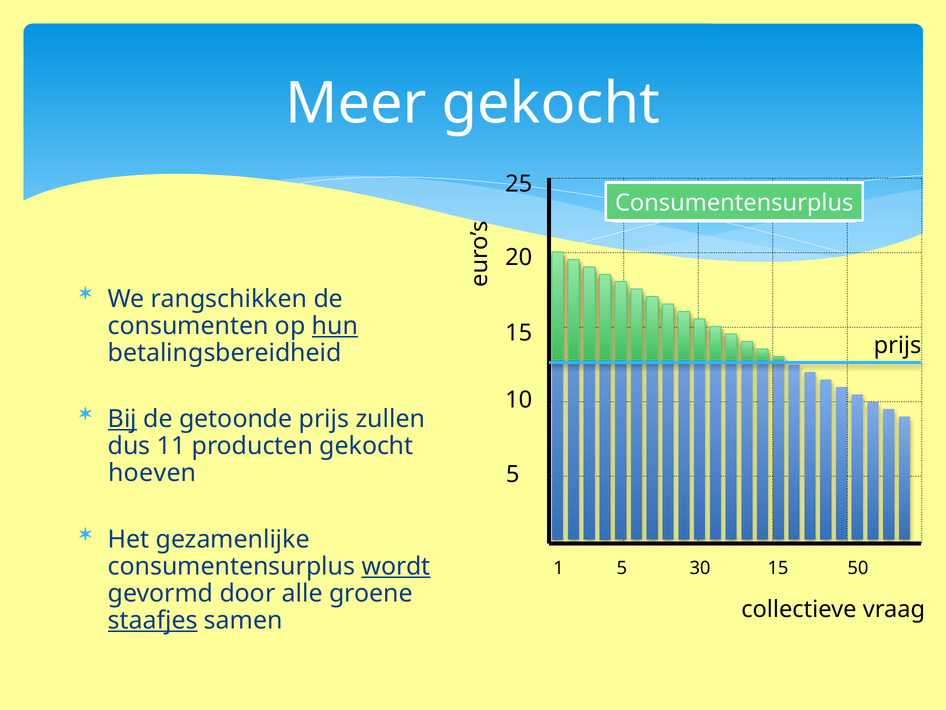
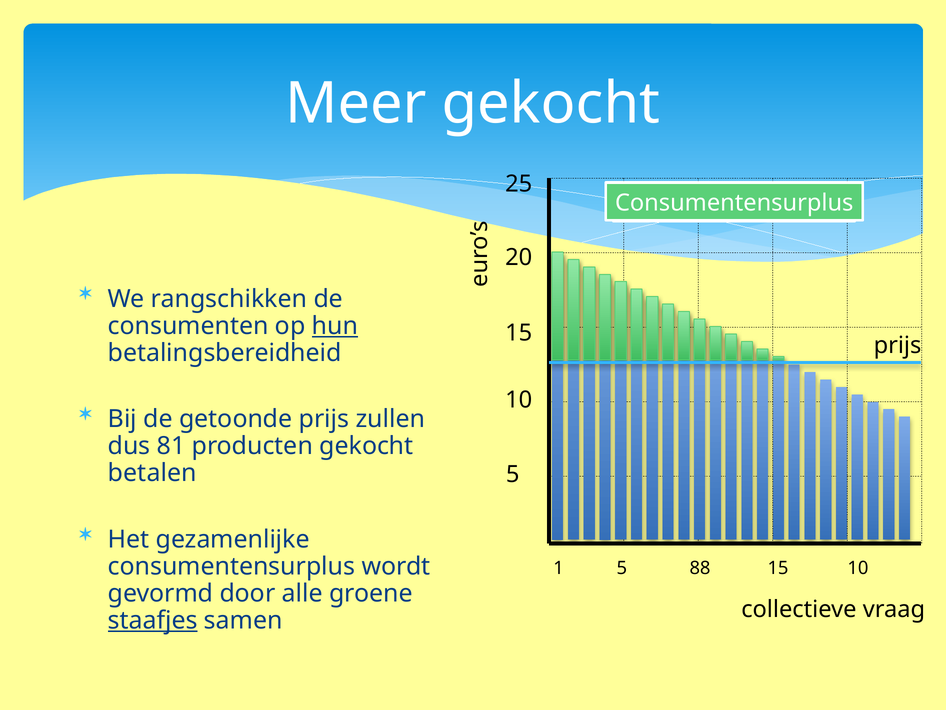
Bij underline: present -> none (122, 419)
11: 11 -> 81 (171, 446)
hoeven: hoeven -> betalen (152, 473)
wordt underline: present -> none (396, 566)
30: 30 -> 88 (700, 568)
15 50: 50 -> 10 (858, 568)
